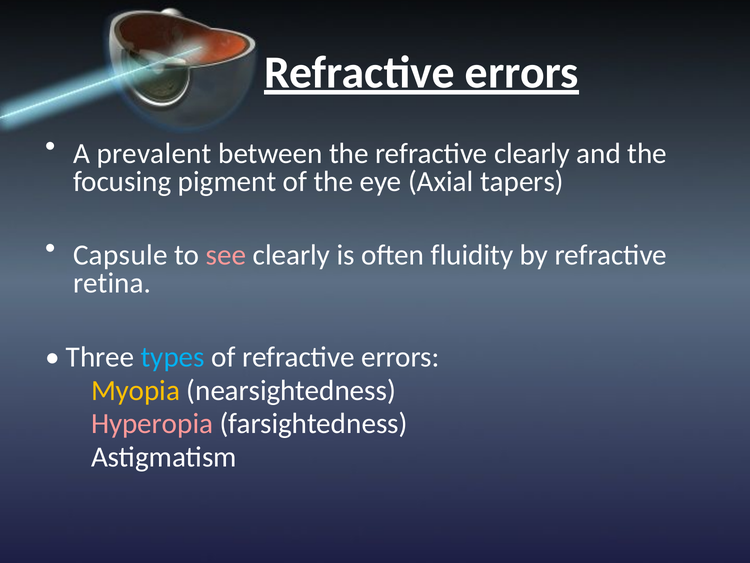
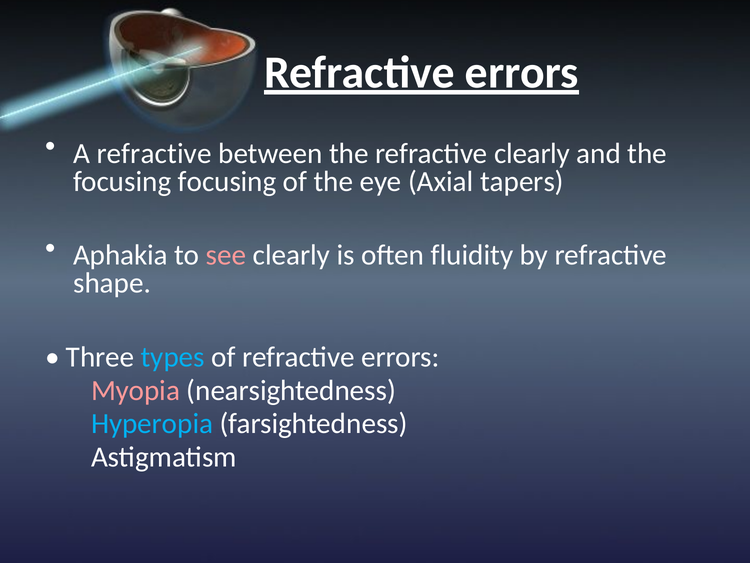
A prevalent: prevalent -> refractive (154, 153)
focusing pigment: pigment -> focusing (227, 181)
Capsule: Capsule -> Aphakia (121, 255)
retina: retina -> shape (112, 283)
Myopia colour: yellow -> pink (136, 390)
Hyperopia colour: pink -> light blue (152, 423)
